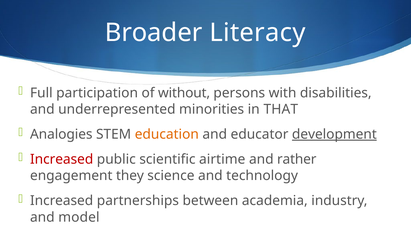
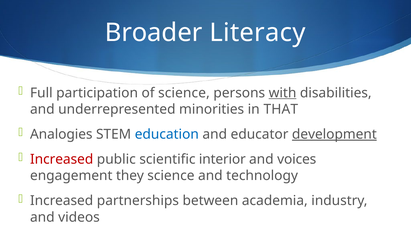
of without: without -> science (184, 93)
with underline: none -> present (283, 93)
education colour: orange -> blue (167, 134)
airtime: airtime -> interior (222, 159)
rather: rather -> voices (297, 159)
model: model -> videos (79, 217)
